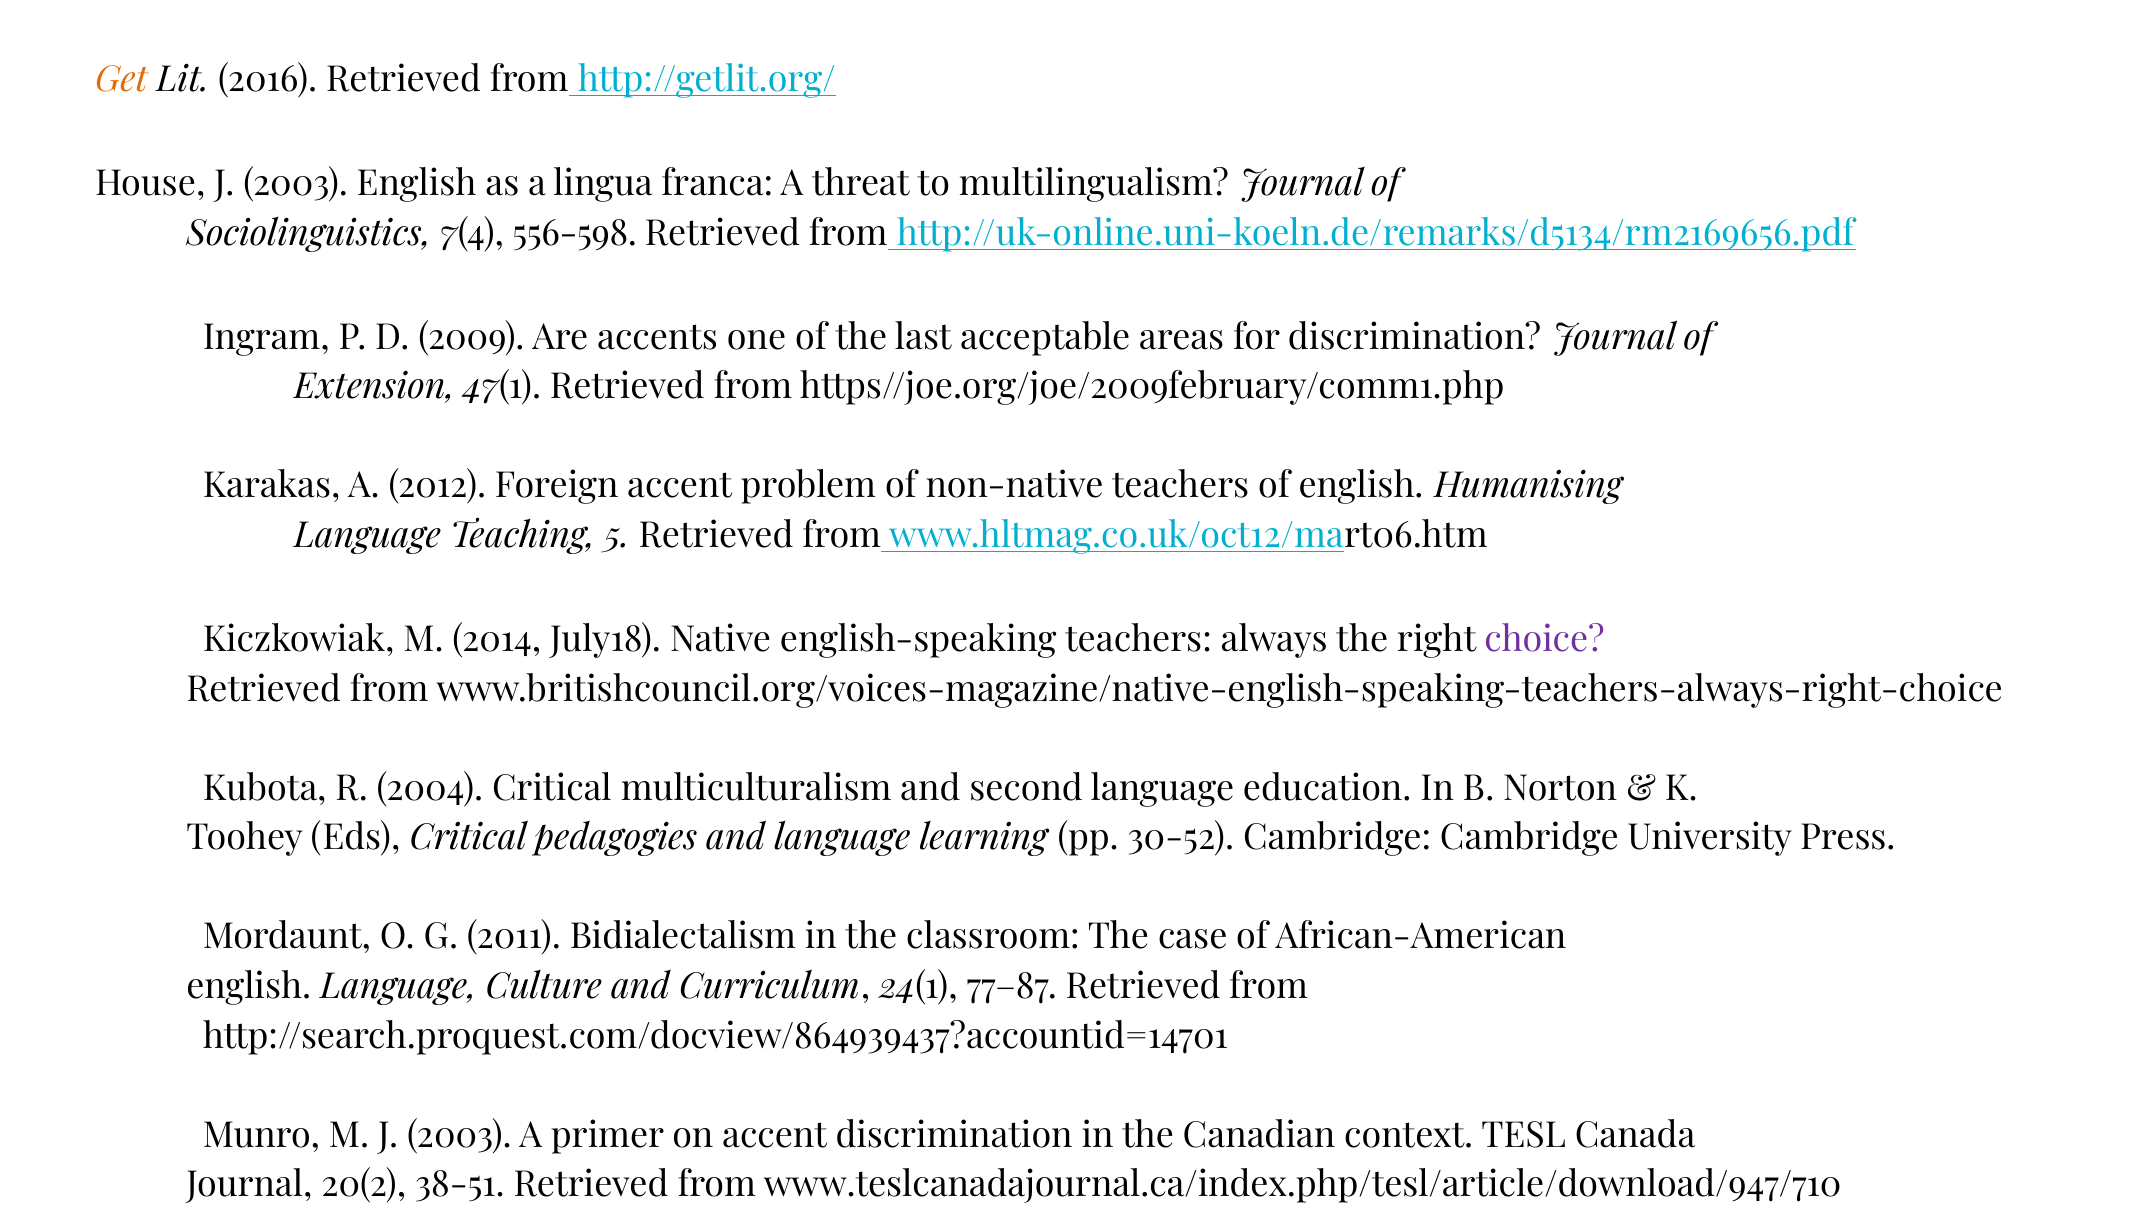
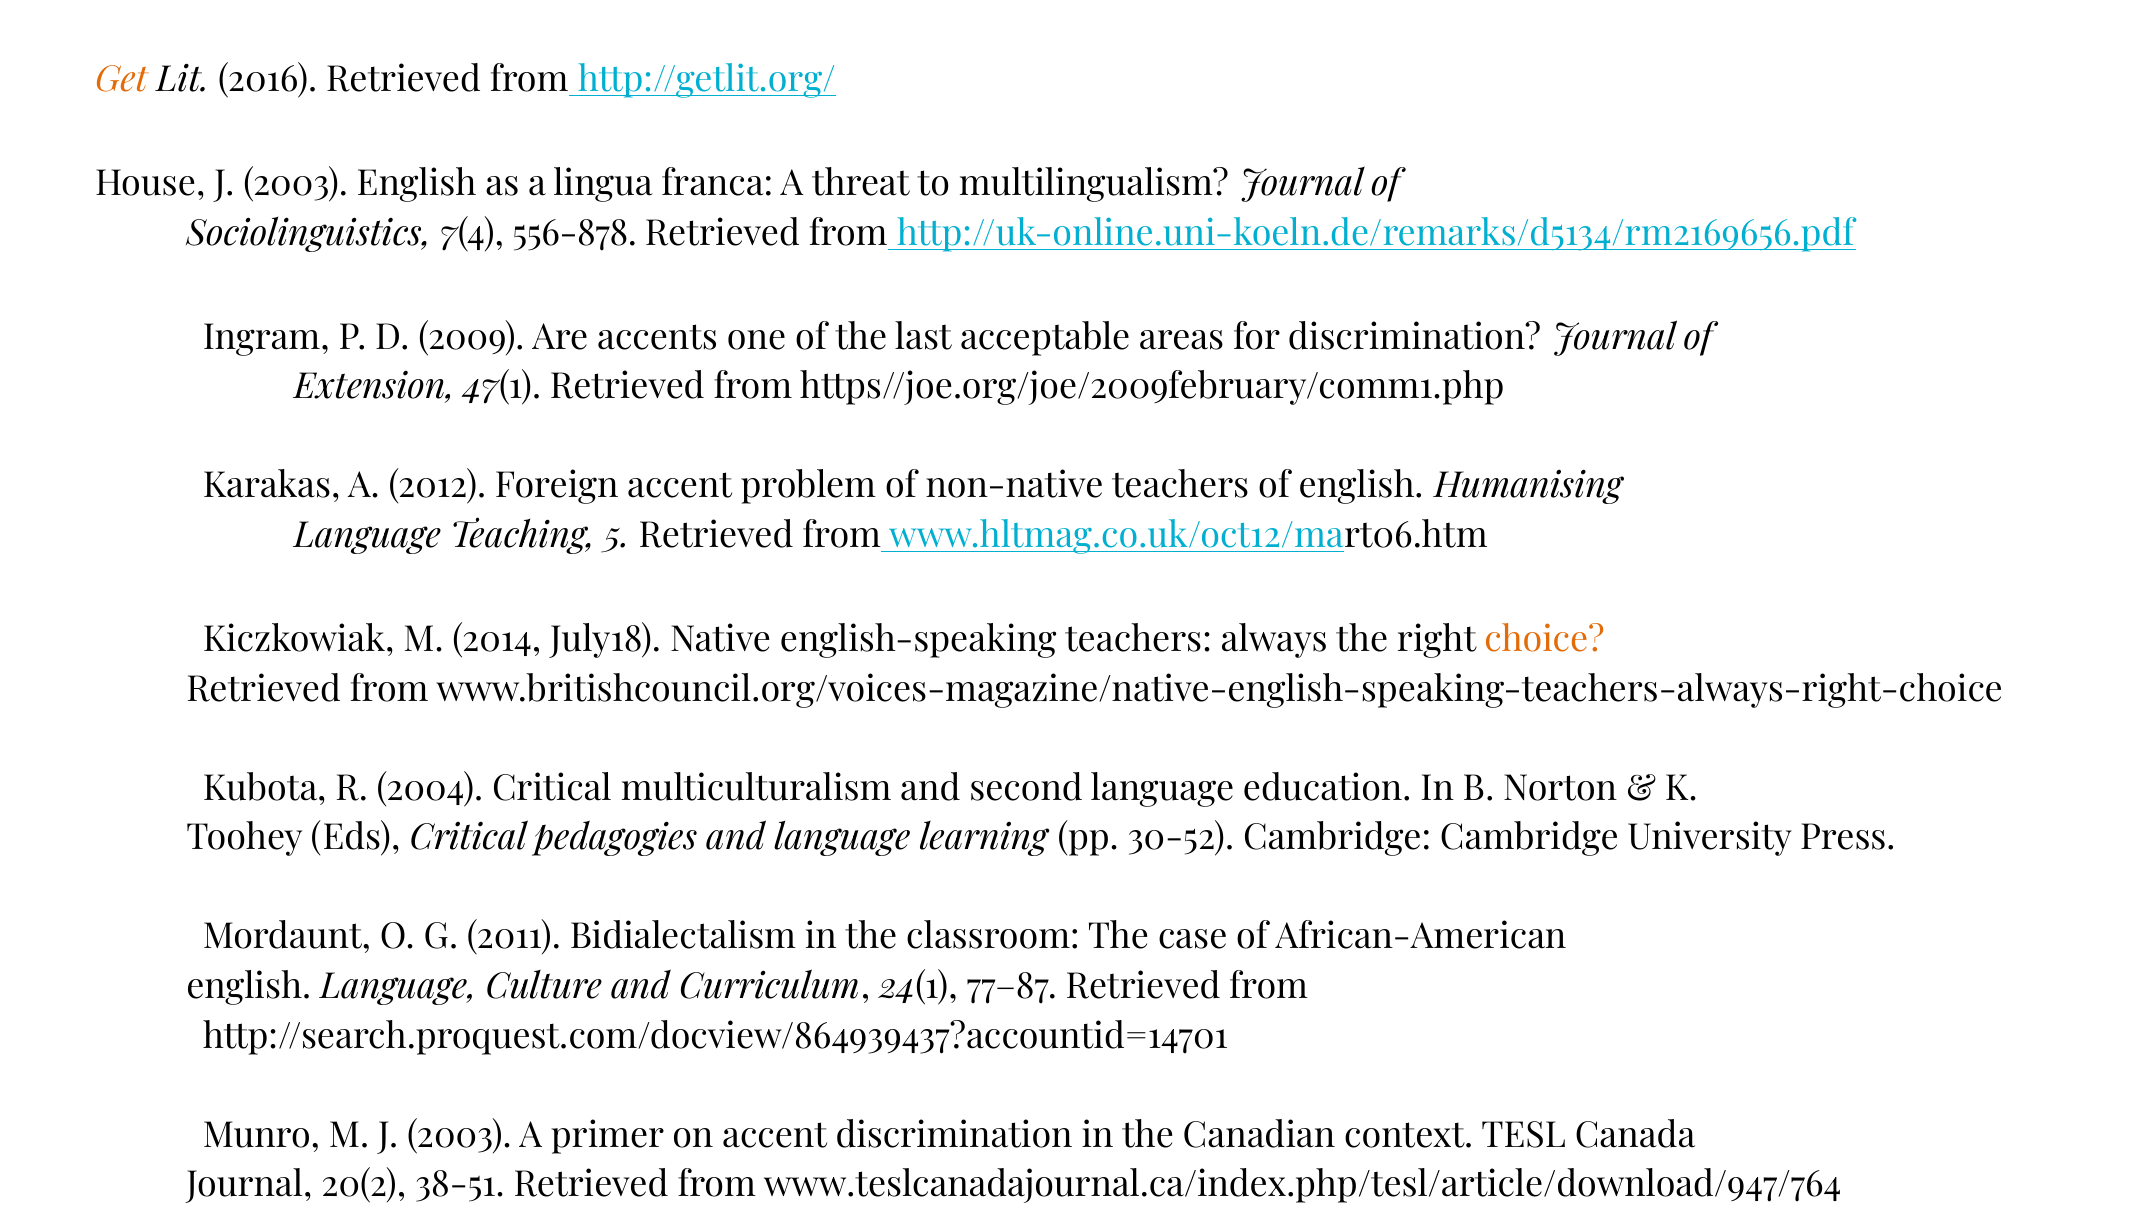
556-598: 556-598 -> 556-878 (575, 234)
choice colour: purple -> orange (1544, 640)
www.teslcanadajournal.ca/index.php/tesl/article/download/947/710: www.teslcanadajournal.ca/index.php/tesl/article/download/947/710 -> www.teslcanadajournal.ca/index.php/tesl/article/download/947/764 (1303, 1185)
